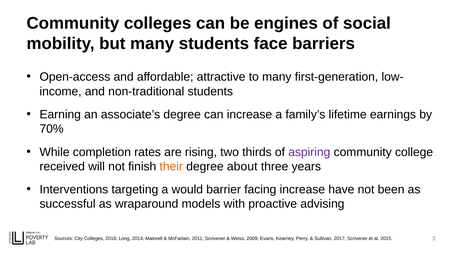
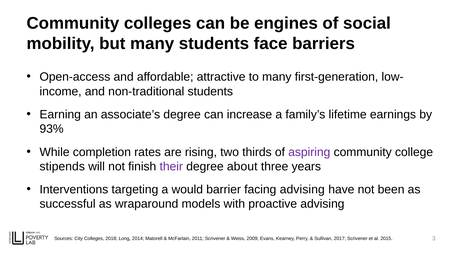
70%: 70% -> 93% (52, 129)
received: received -> stipends (62, 166)
their colour: orange -> purple (171, 166)
facing increase: increase -> advising (302, 189)
